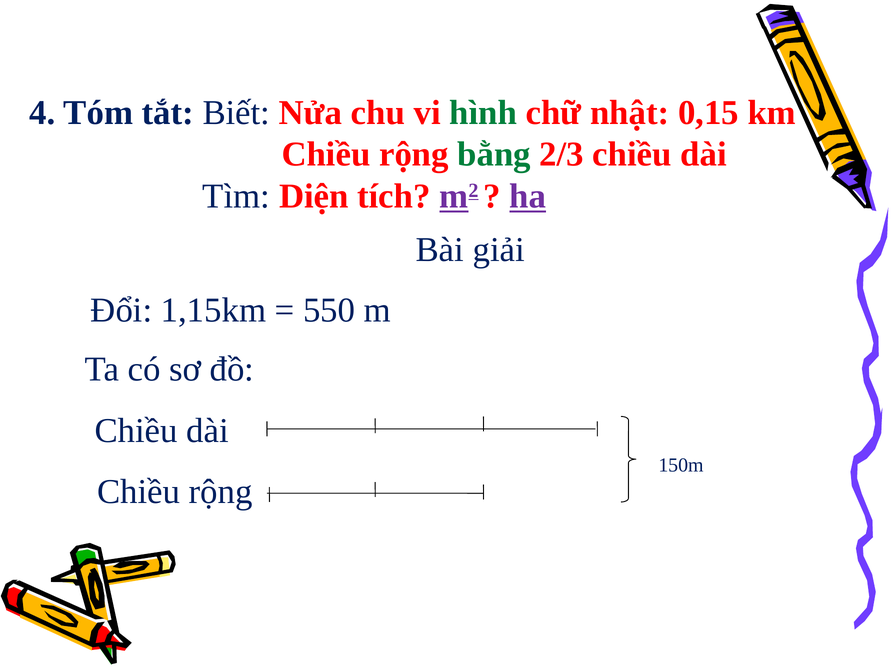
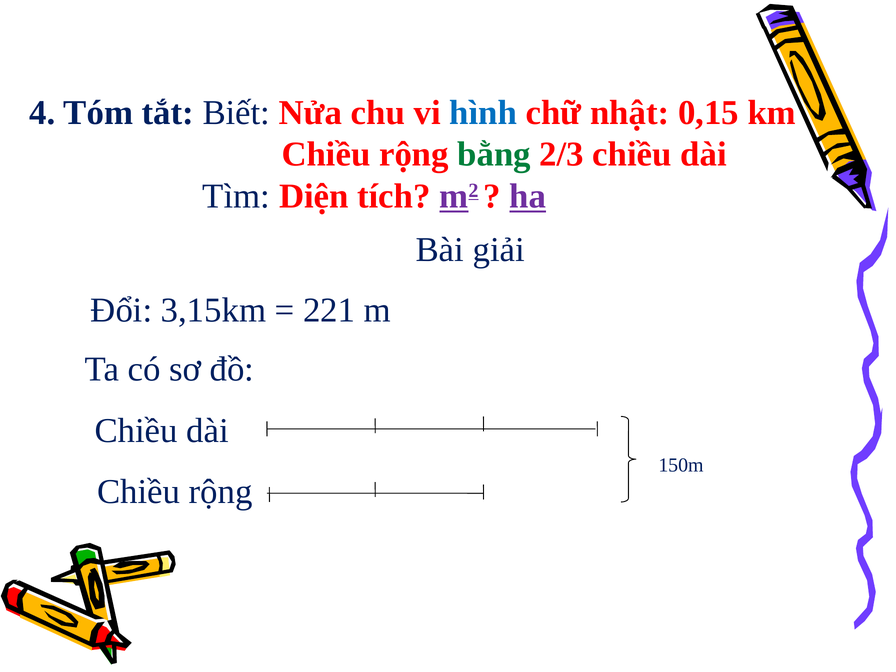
hình colour: green -> blue (483, 113)
1,15km: 1,15km -> 3,15km (213, 310)
550: 550 -> 221 (329, 310)
